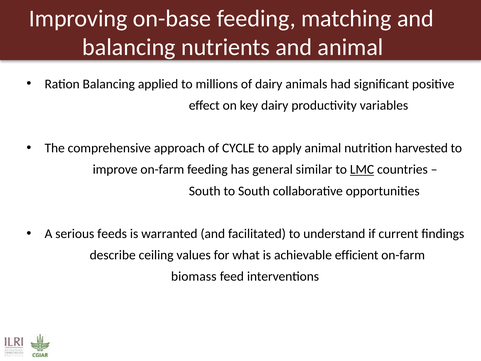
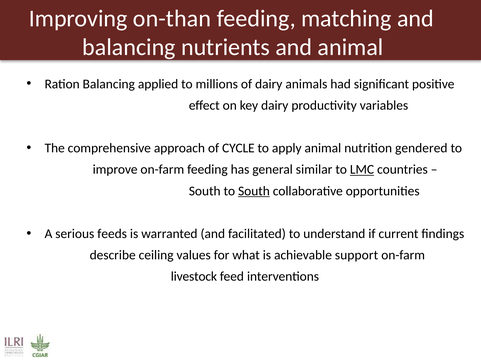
on-base: on-base -> on-than (172, 18)
harvested: harvested -> gendered (421, 148)
South underline: none -> present (254, 191)
efficient: efficient -> support (357, 255)
biomass: biomass -> livestock (194, 276)
